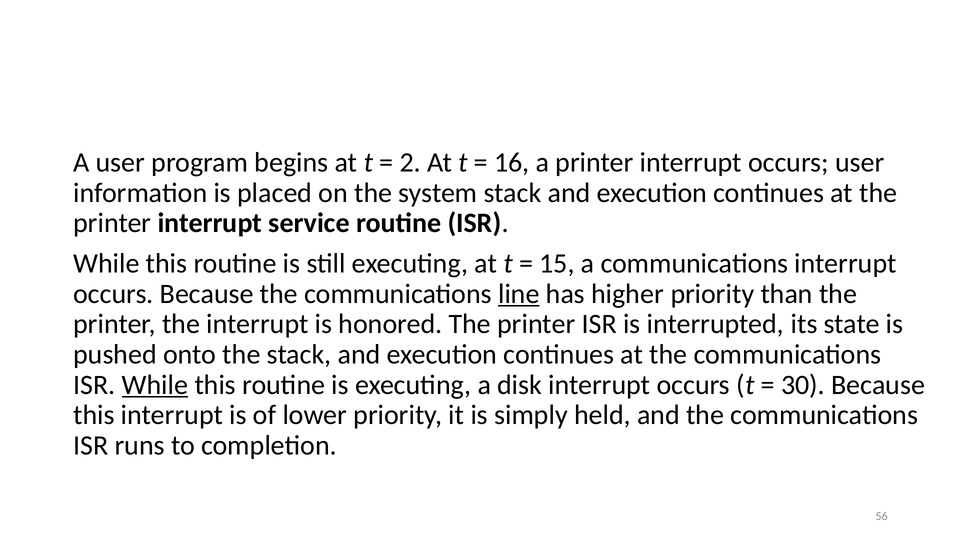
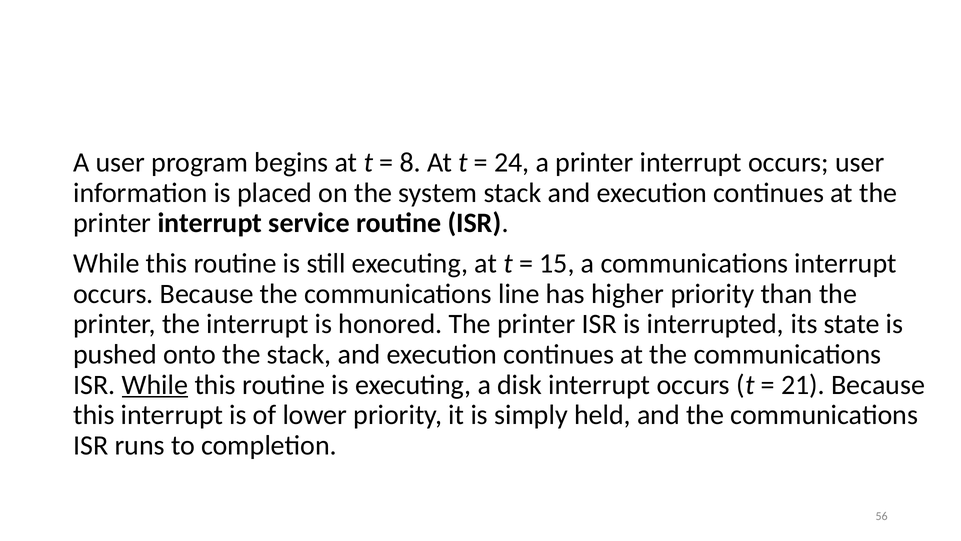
2: 2 -> 8 (410, 162)
16: 16 -> 24 (512, 162)
line underline: present -> none (519, 294)
30: 30 -> 21 (803, 384)
